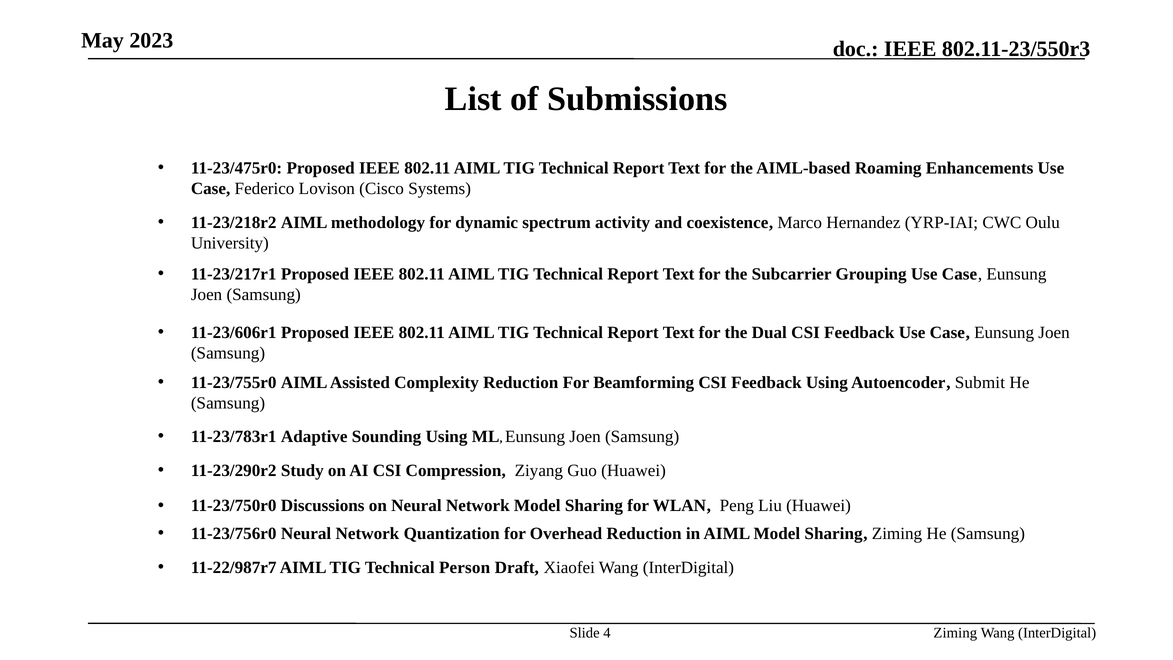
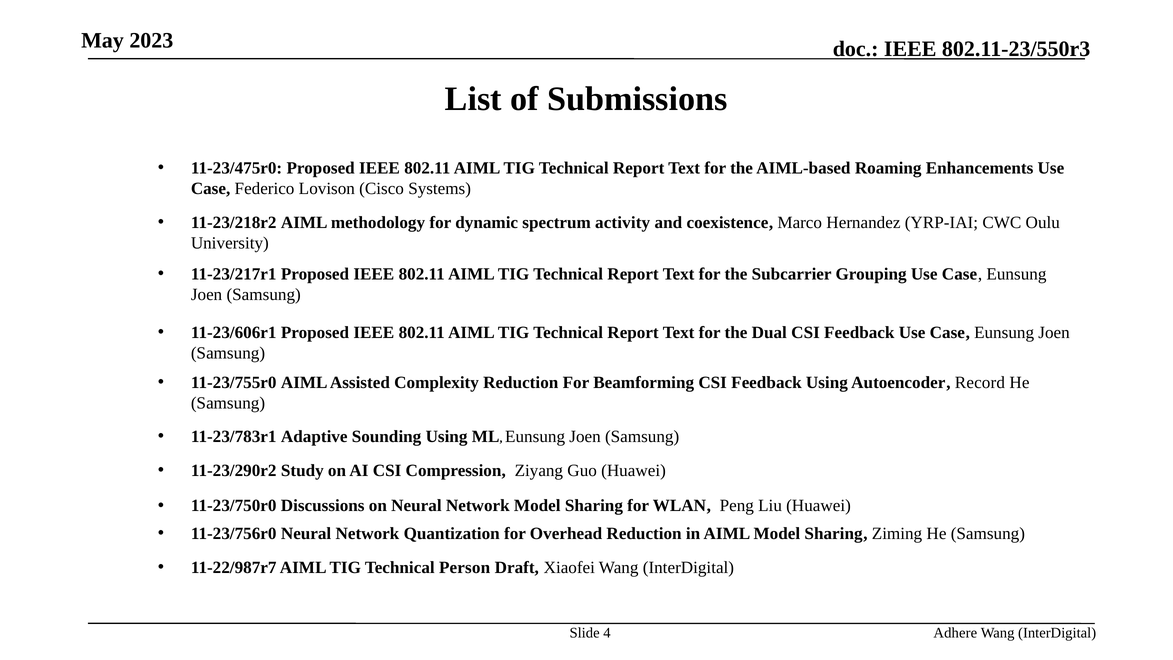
Submit: Submit -> Record (980, 382)
Ziming: Ziming -> Adhere (955, 633)
